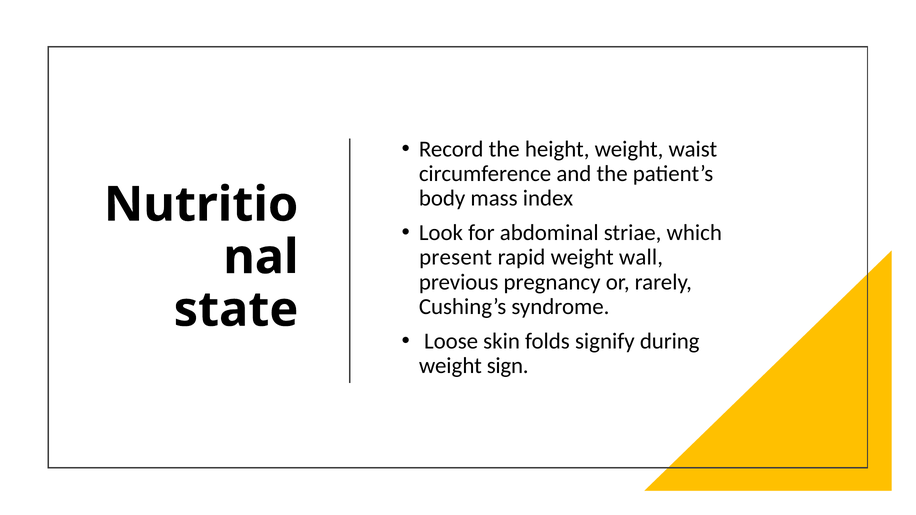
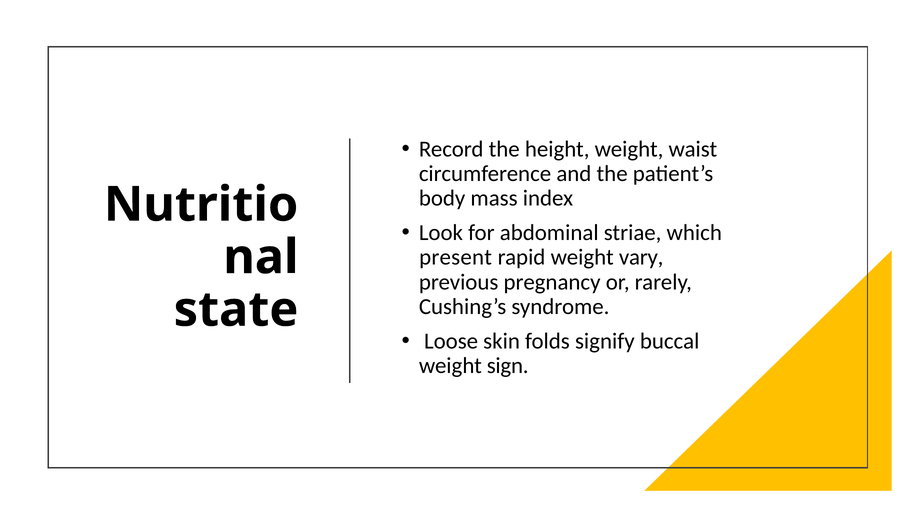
wall: wall -> vary (641, 257)
during: during -> buccal (670, 341)
